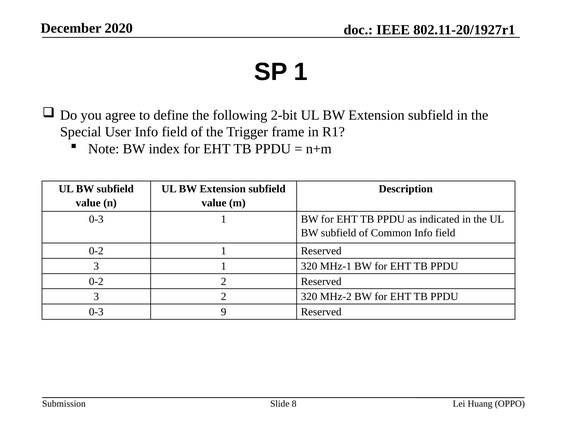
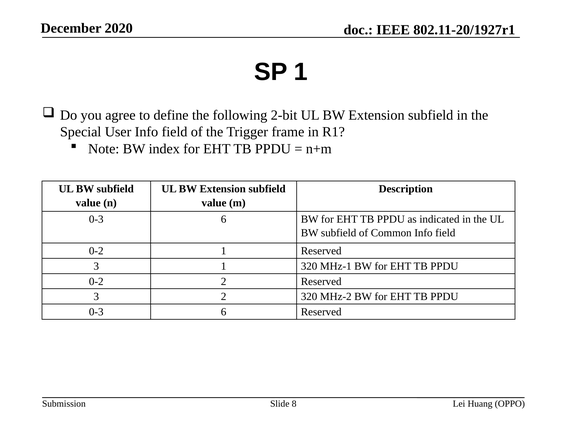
1: 1 -> 6 (224, 219)
9: 9 -> 6 (224, 312)
